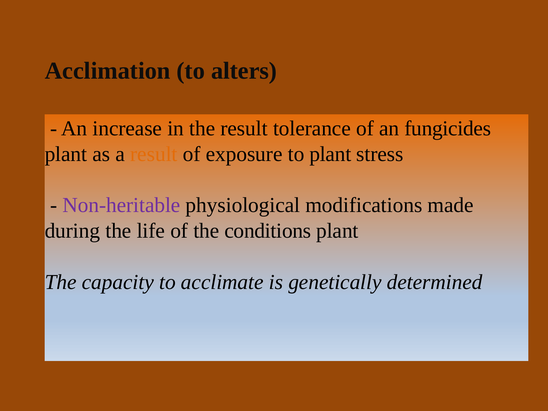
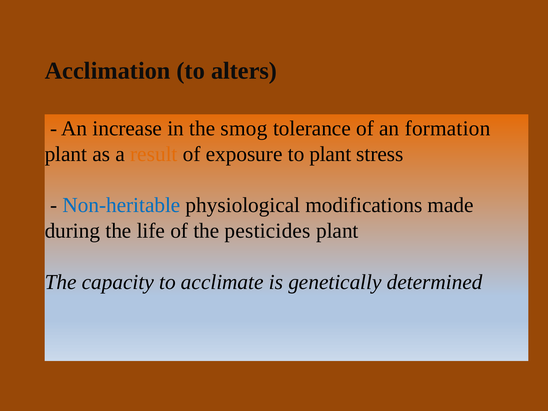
the result: result -> smog (244, 128)
fungicides: fungicides -> formation (448, 128)
Non-heritable colour: purple -> blue (121, 205)
conditions: conditions -> pesticides (268, 231)
